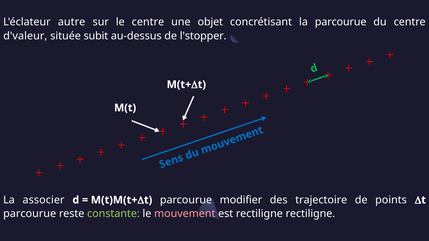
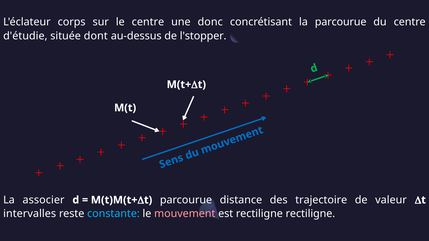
autre: autre -> corps (72, 22)
objet: objet -> donc (210, 22)
d'valeur: d'valeur -> d'étudie (25, 36)
subit: subit -> dont (96, 36)
modifier: modifier -> distance (241, 200)
points: points -> valeur (391, 200)
parcourue: parcourue -> intervalles (30, 214)
constante colour: light green -> light blue (113, 214)
